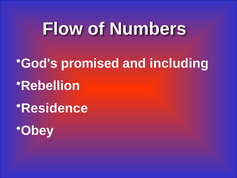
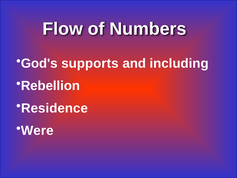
promised: promised -> supports (90, 63)
Obey: Obey -> Were (37, 130)
